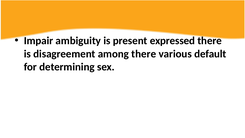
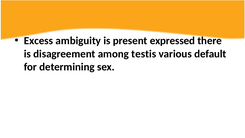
Impair: Impair -> Excess (38, 41)
among there: there -> testis (144, 54)
